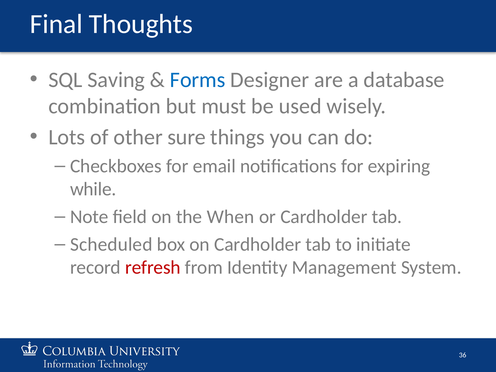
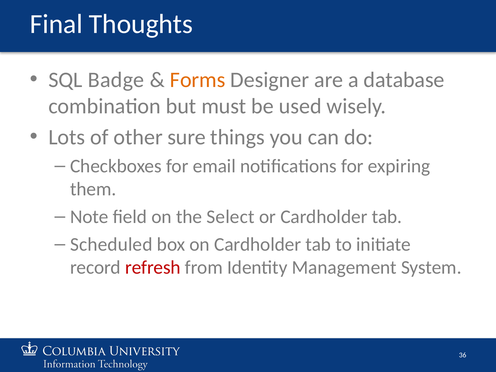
Saving: Saving -> Badge (116, 80)
Forms colour: blue -> orange (198, 80)
while: while -> them (93, 189)
When: When -> Select (231, 217)
